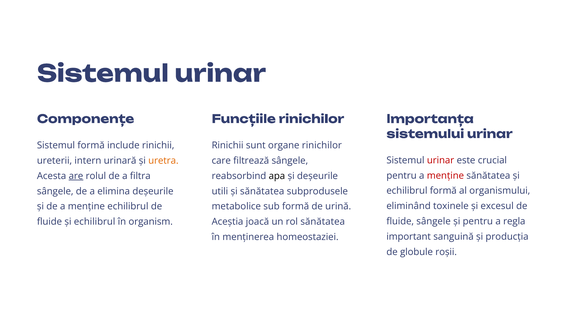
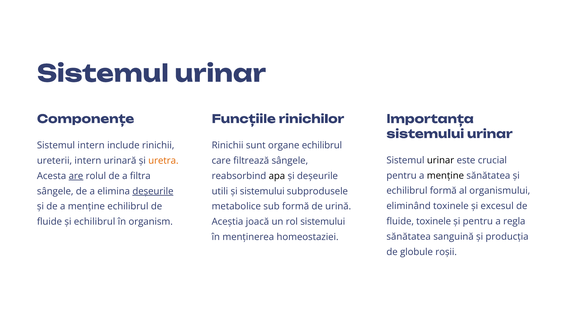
Sistemul formă: formă -> intern (91, 145)
organe rinichilor: rinichilor -> echilibrul (322, 145)
urinar colour: red -> black (441, 160)
menține colour: red -> black (445, 176)
deșeurile underline: none -> present (153, 191)
și sănătatea: sănătatea -> sistemului (262, 191)
fluide sângele: sângele -> toxinele (434, 221)
rol sănătatea: sănătatea -> sistemului (323, 222)
important: important -> sănătatea (409, 237)
